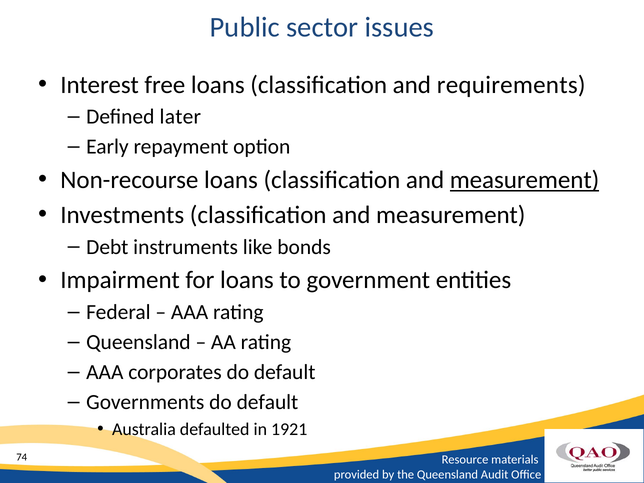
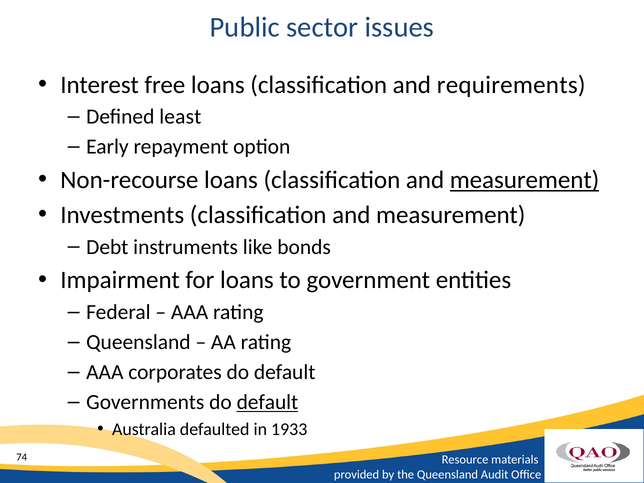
later: later -> least (180, 117)
default underline: none -> present (267, 402)
1921: 1921 -> 1933 (289, 429)
